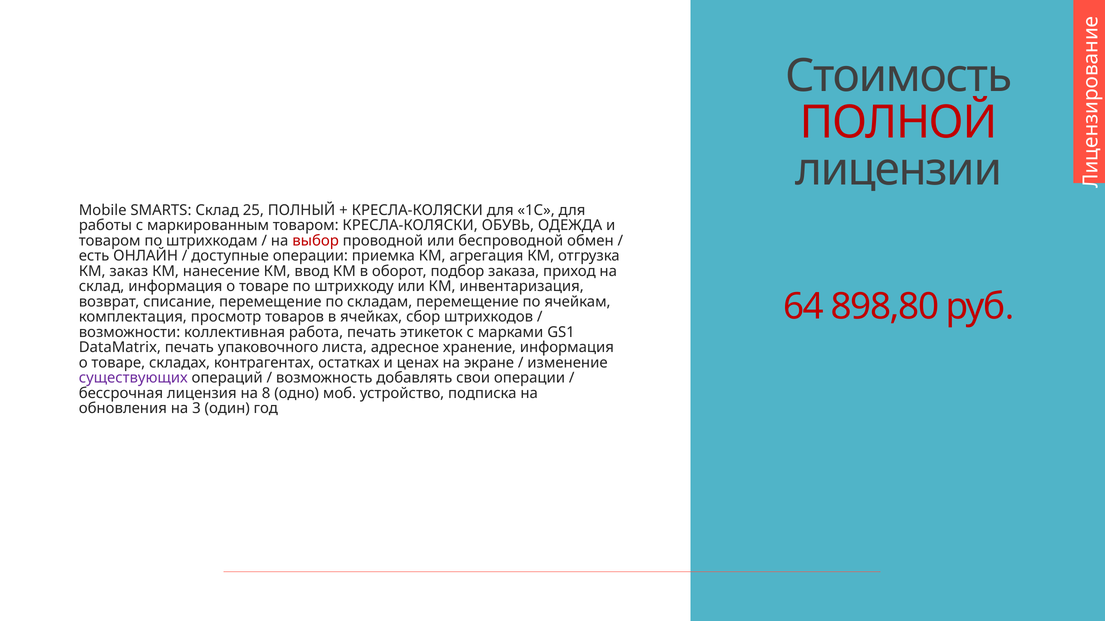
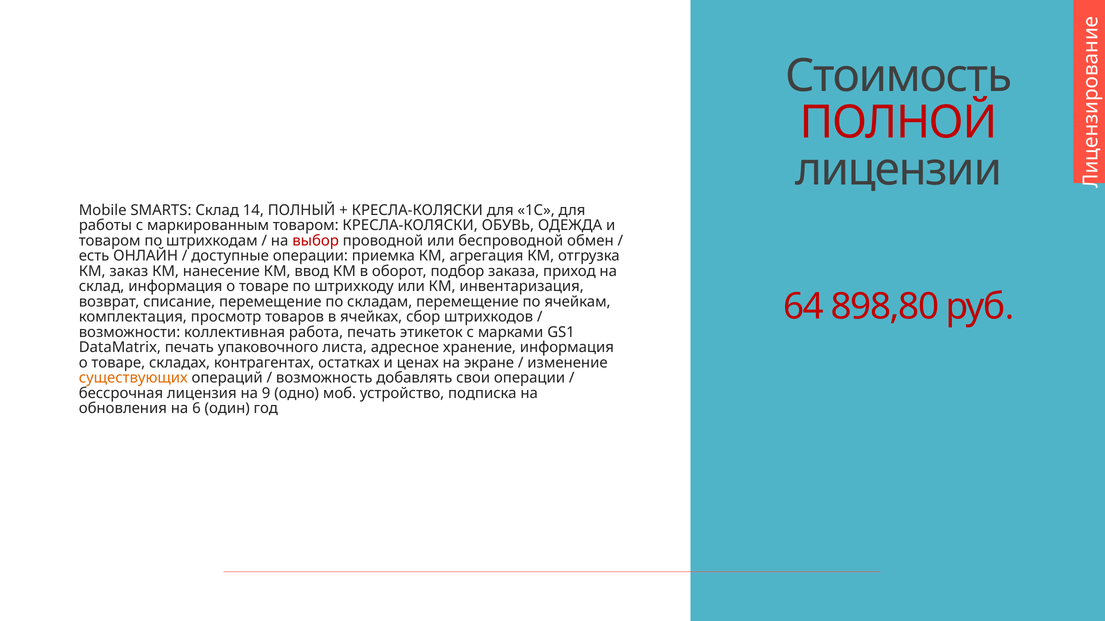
25: 25 -> 14 (253, 210)
существующих colour: purple -> orange (133, 378)
8: 8 -> 9 (266, 394)
3: 3 -> 6 (197, 409)
